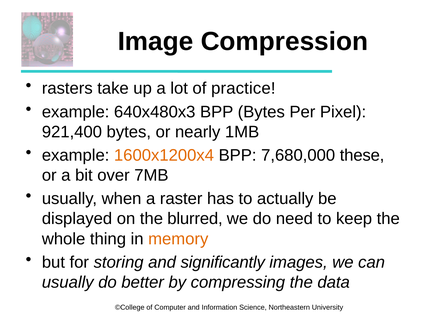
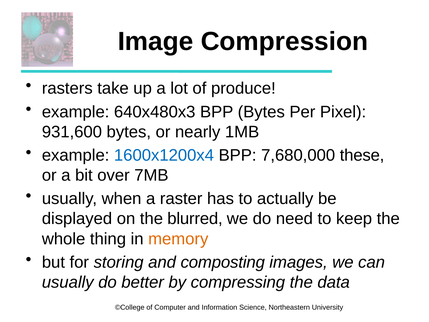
practice: practice -> produce (243, 88)
921,400: 921,400 -> 931,600 (72, 132)
1600x1200x4 colour: orange -> blue (164, 155)
significantly: significantly -> composting (223, 262)
